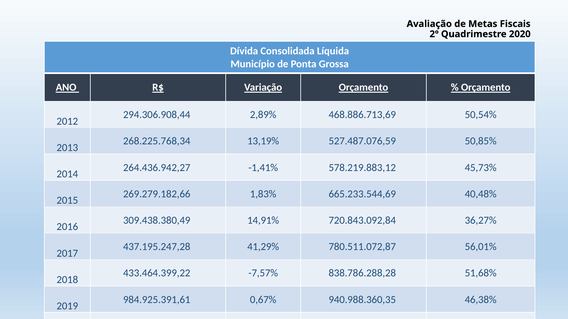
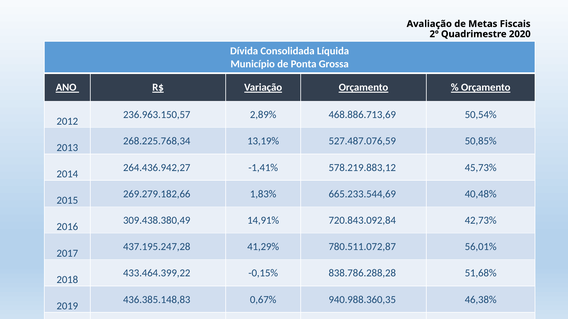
294.306.908,44: 294.306.908,44 -> 236.963.150,57 (157, 115)
36,27%: 36,27% -> 42,73% (481, 221)
-7,57%: -7,57% -> -0,15% (263, 274)
984.925.391,61: 984.925.391,61 -> 436.385.148,83 (157, 300)
